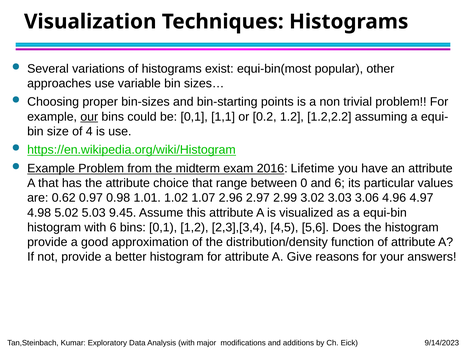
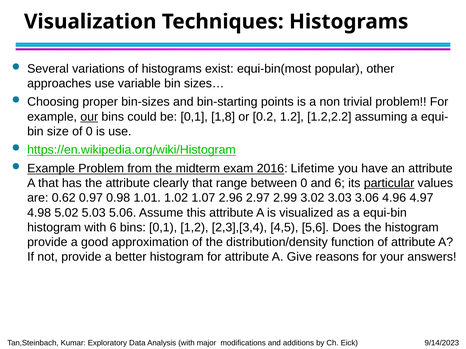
1,1: 1,1 -> 1,8 (223, 117)
of 4: 4 -> 0 (89, 132)
choice: choice -> clearly (171, 183)
particular underline: none -> present (389, 183)
9.45: 9.45 -> 5.06 (123, 213)
